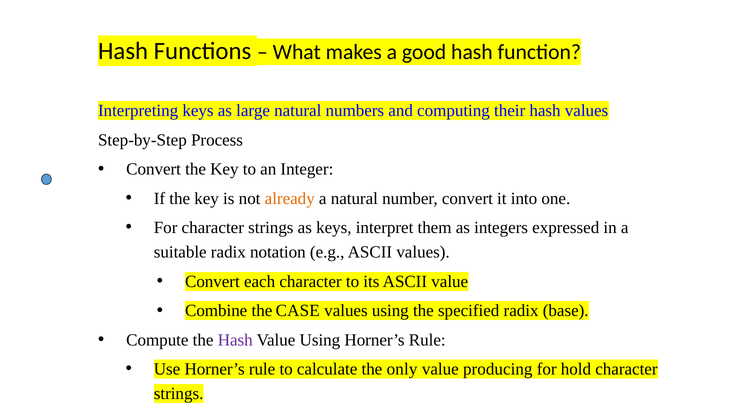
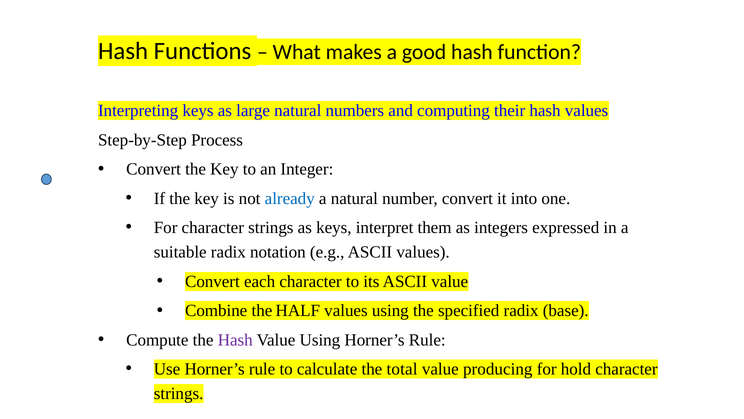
already colour: orange -> blue (290, 198)
CASE: CASE -> HALF (298, 310)
only: only -> total (402, 369)
